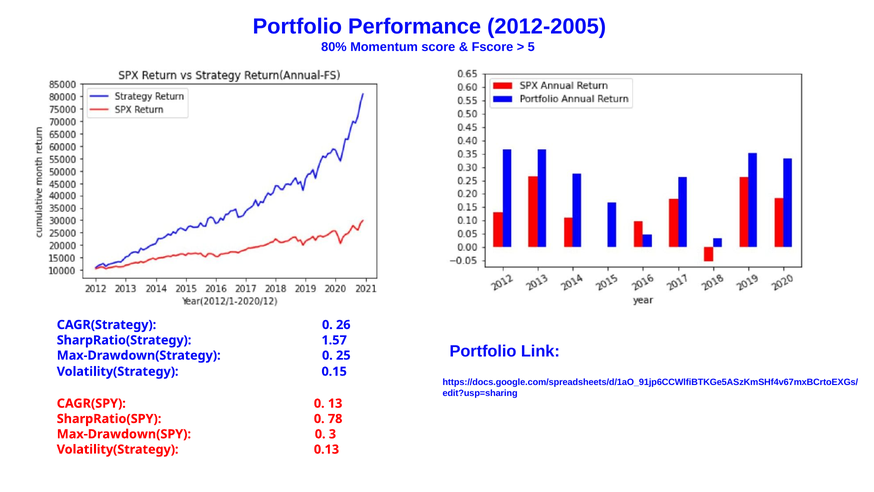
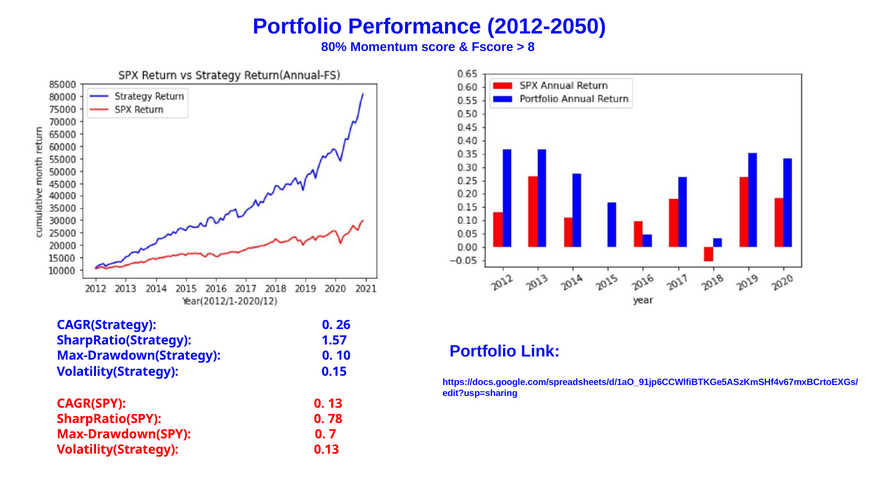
2012-2005: 2012-2005 -> 2012-2050 (547, 26)
5: 5 -> 8 (531, 47)
25: 25 -> 10 (343, 355)
3: 3 -> 7 (332, 434)
